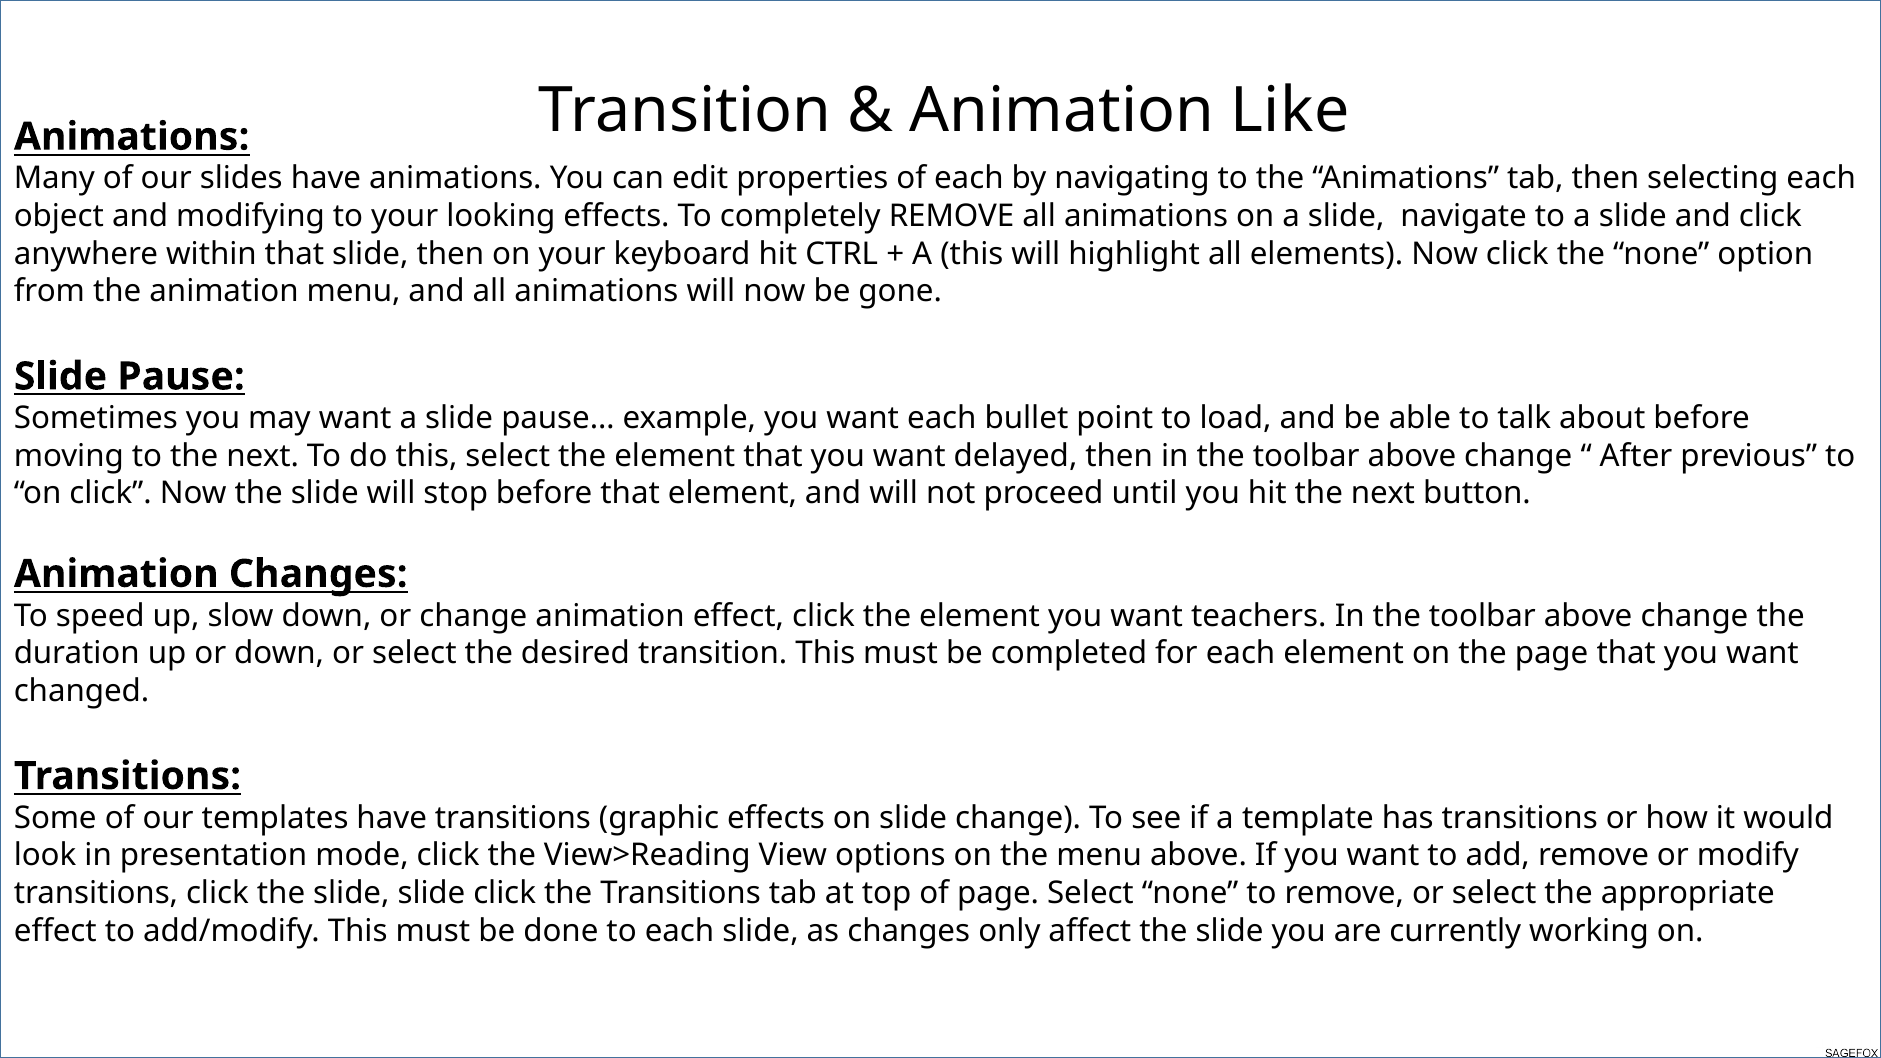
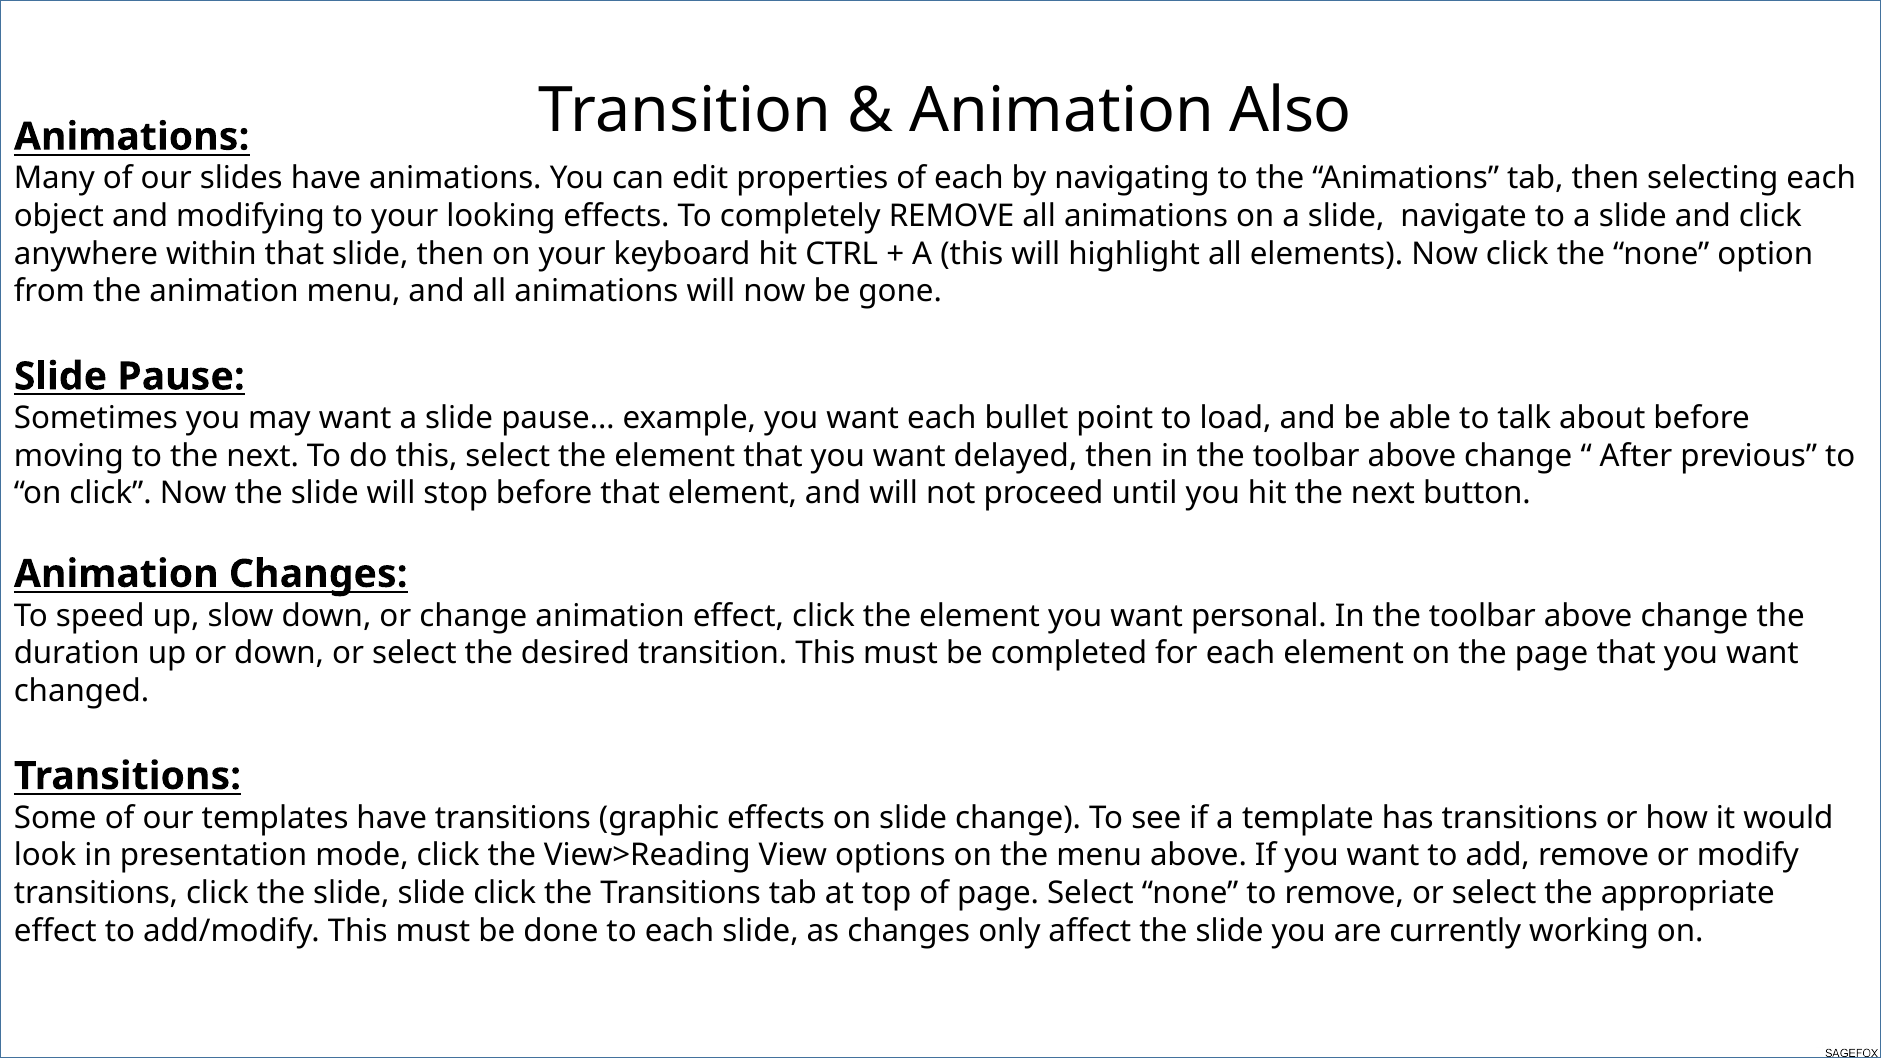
Like: Like -> Also (1290, 111)
teachers: teachers -> personal (1259, 616)
